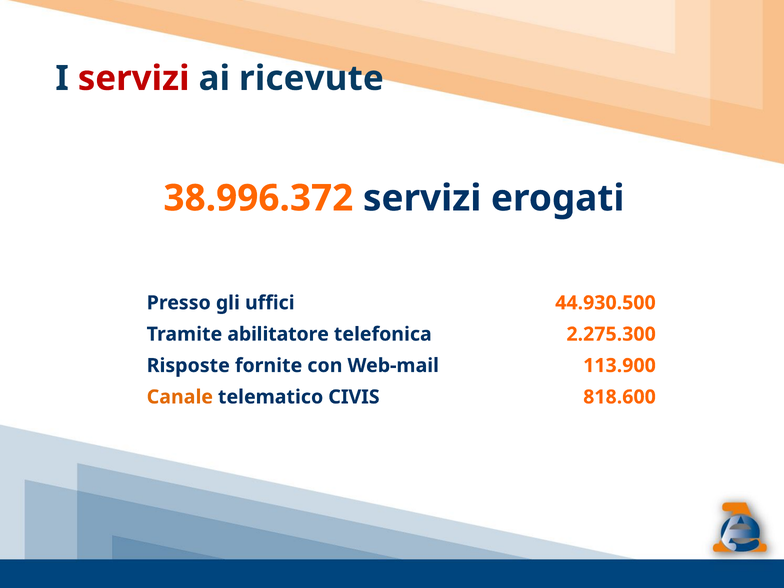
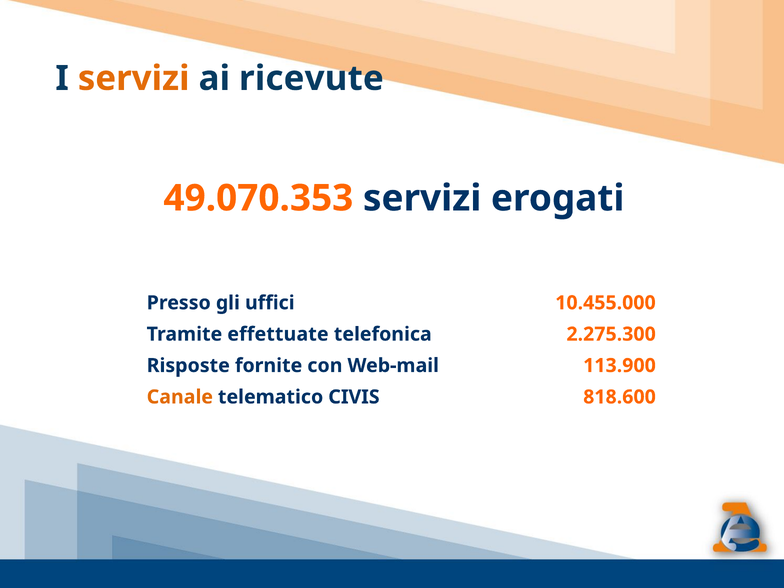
servizi colour: red -> orange (134, 78)
38.996.372: 38.996.372 -> 49.070.353 (258, 198)
44.930.500: 44.930.500 -> 10.455.000 (605, 303)
abilitatore: abilitatore -> effettuate (278, 334)
